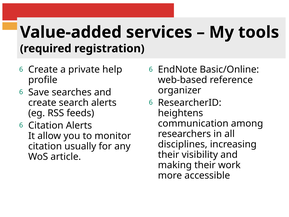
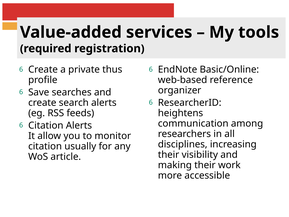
help: help -> thus (112, 69)
